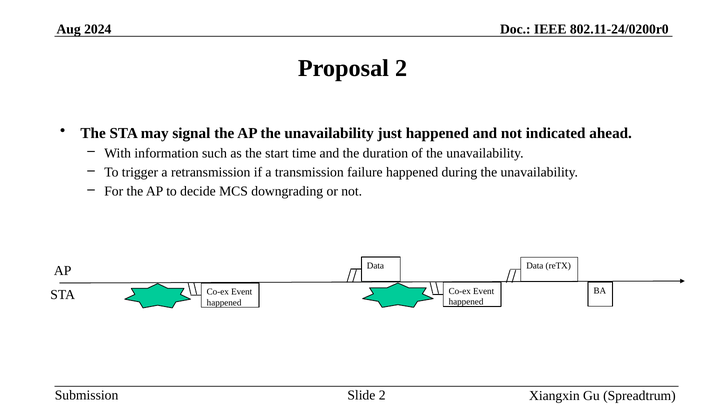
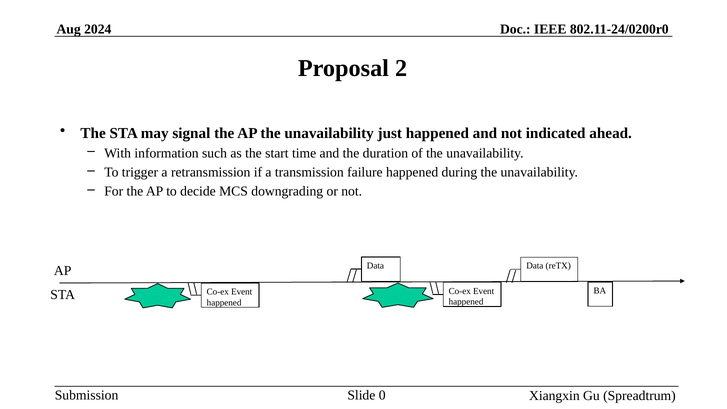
Slide 2: 2 -> 0 (382, 395)
